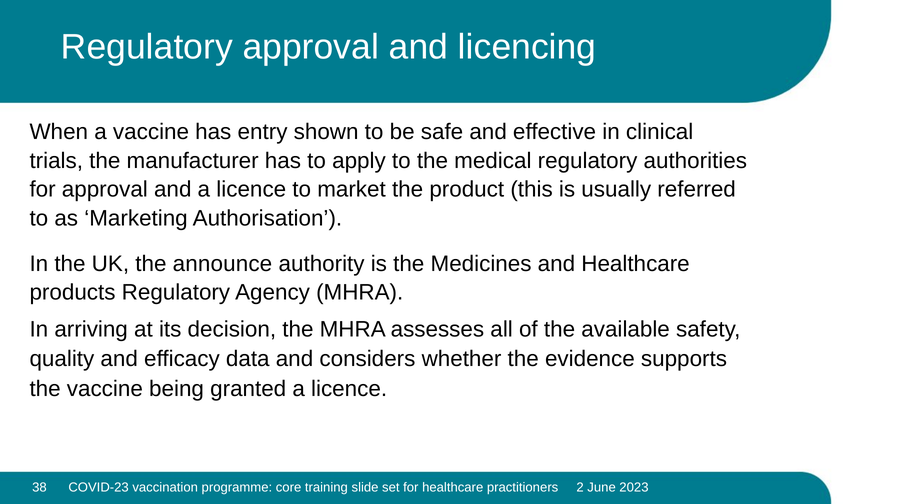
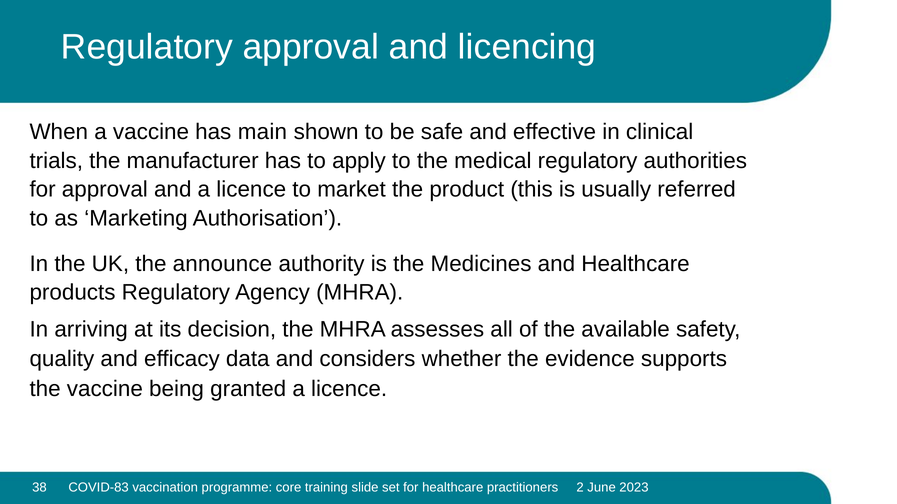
entry: entry -> main (262, 132)
COVID-23: COVID-23 -> COVID-83 (99, 488)
